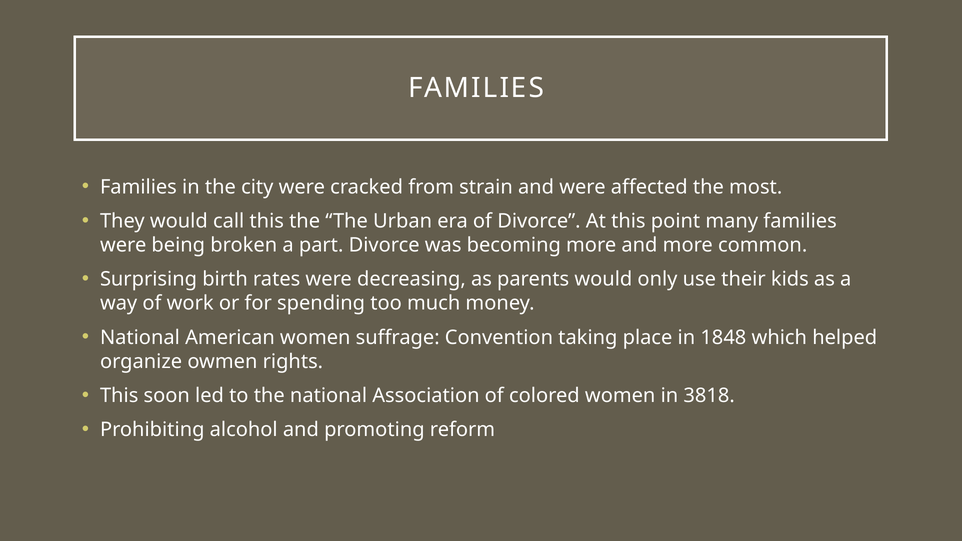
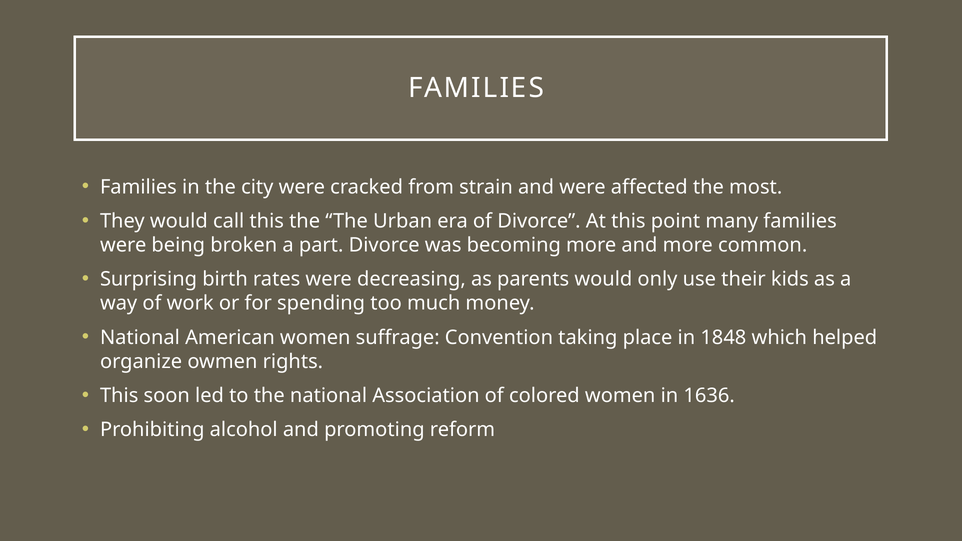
3818: 3818 -> 1636 (709, 396)
